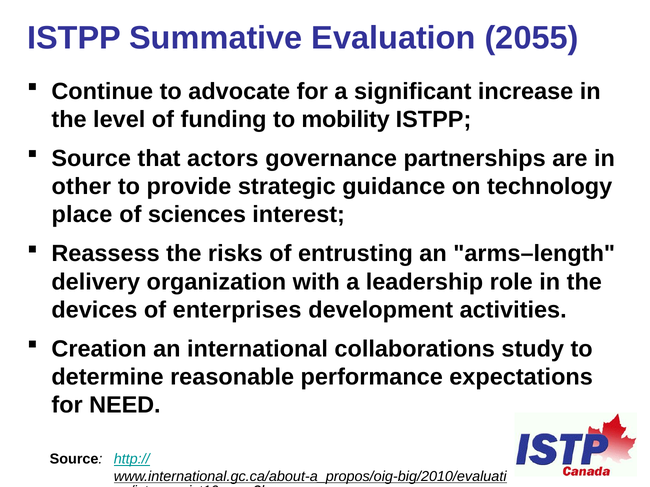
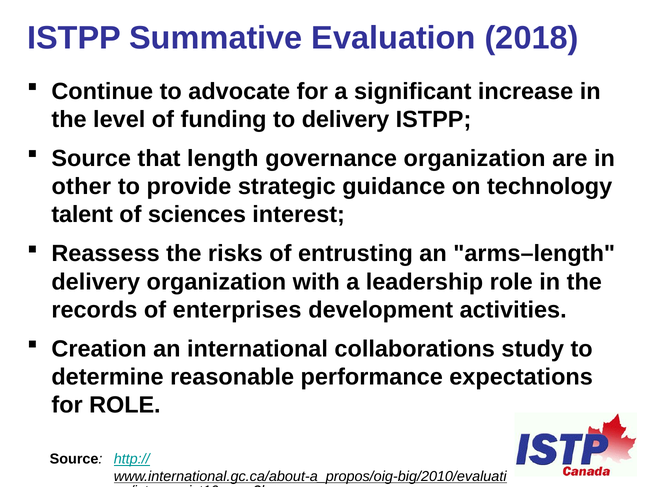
2055: 2055 -> 2018 (532, 38)
to mobility: mobility -> delivery (346, 120)
actors: actors -> length (223, 159)
governance partnerships: partnerships -> organization (475, 159)
place: place -> talent (82, 215)
devices: devices -> records (94, 310)
for NEED: NEED -> ROLE (125, 406)
